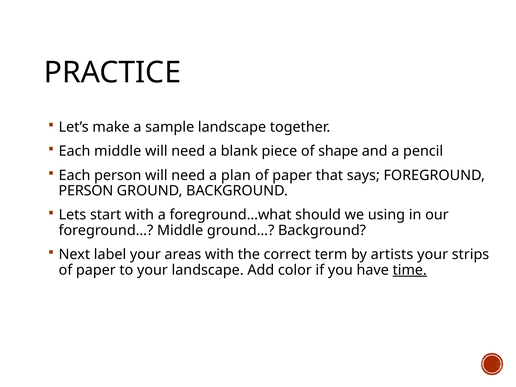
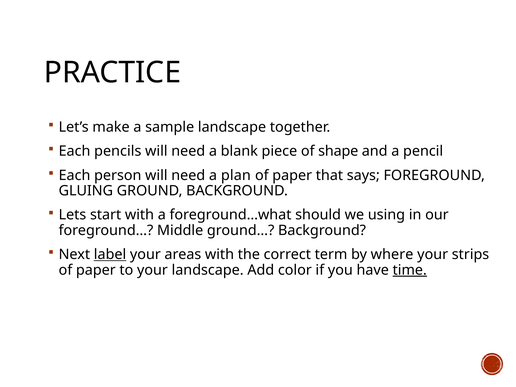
Each middle: middle -> pencils (118, 151)
PERSON: PERSON -> GLUING (86, 191)
label underline: none -> present (110, 254)
artists: artists -> where (392, 254)
